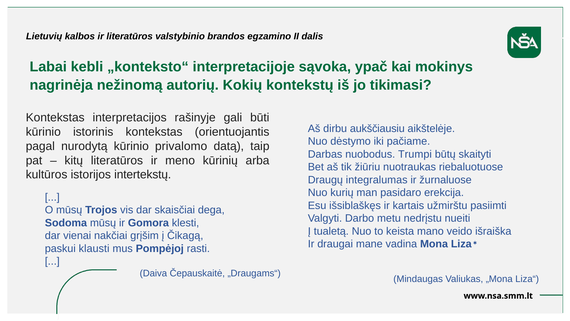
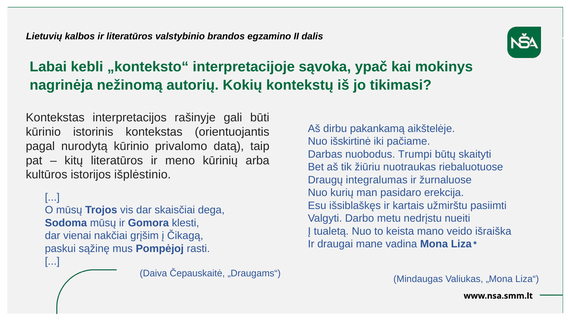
aukščiausiu: aukščiausiu -> pakankamą (377, 128)
dėstymo: dėstymo -> išskirtinė (351, 141)
intertekstų: intertekstų -> išplėstinio (143, 175)
klausti: klausti -> sąžinę (94, 248)
